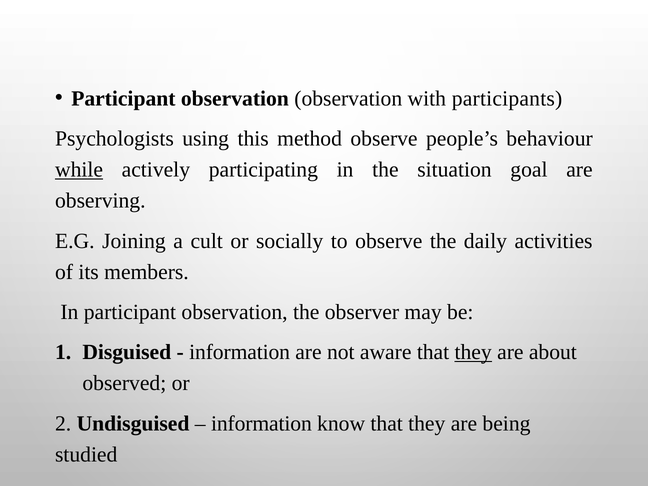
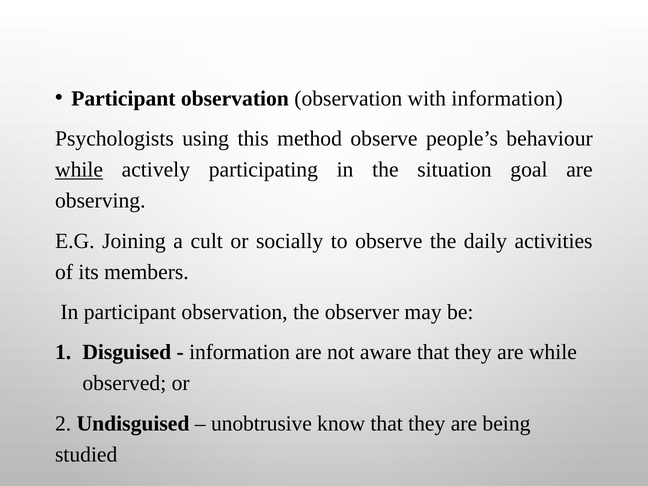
with participants: participants -> information (507, 98)
they underline: present -> none (473, 352)
are about: about -> while (553, 352)
information: information -> unobtrusive (261, 423)
